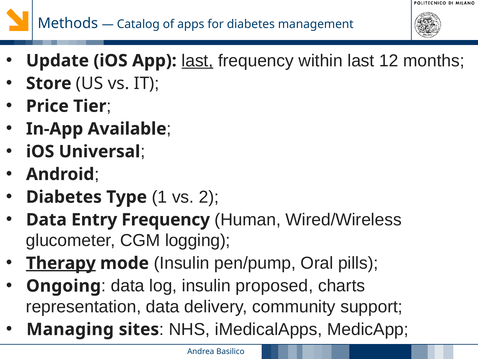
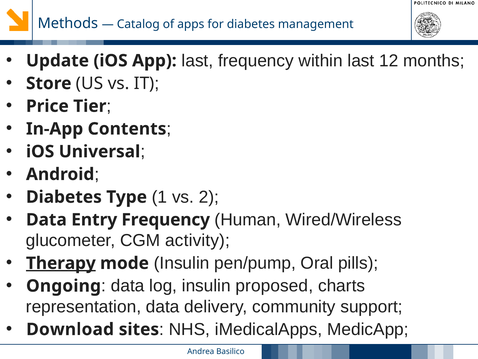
last underline: present -> none (197, 61)
Available: Available -> Contents (127, 129)
logging: logging -> activity (198, 240)
Managing: Managing -> Download (70, 329)
